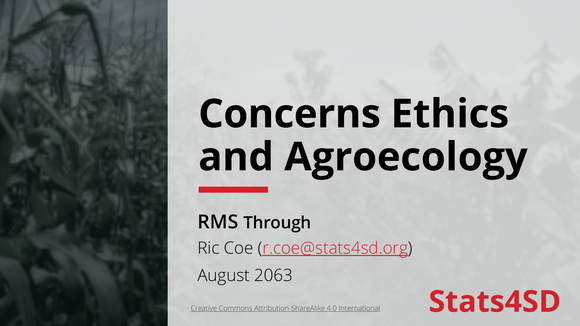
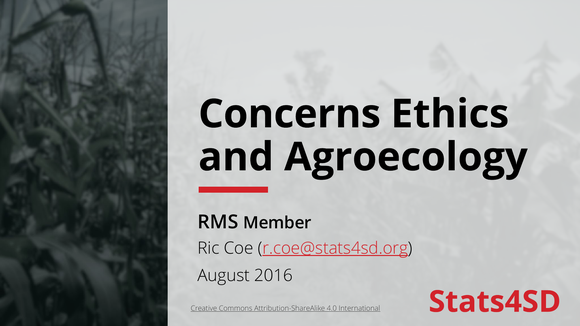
Through: Through -> Member (277, 223)
2063: 2063 -> 2016 (274, 276)
